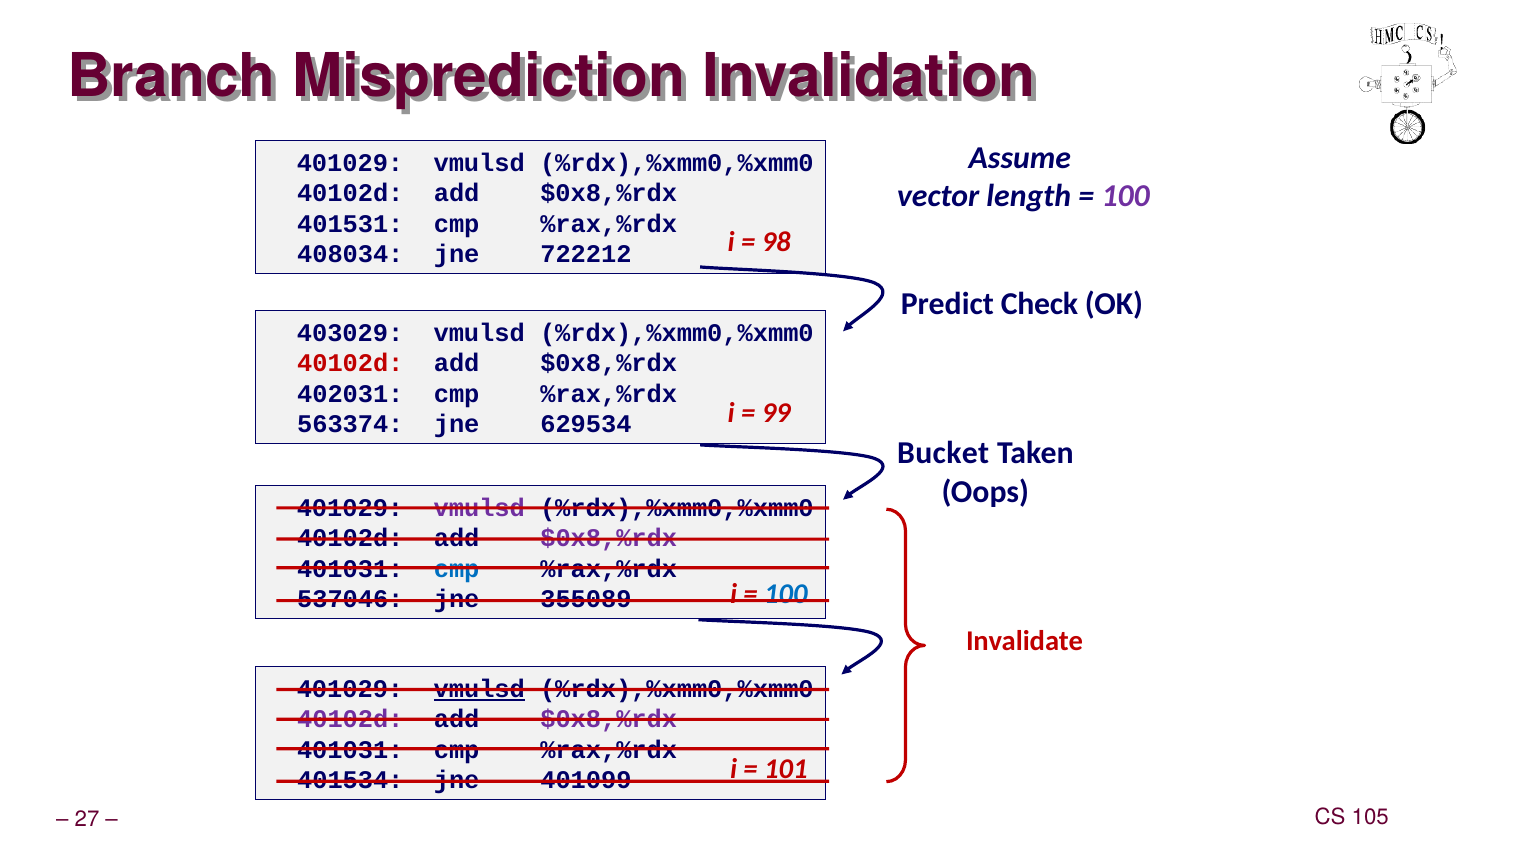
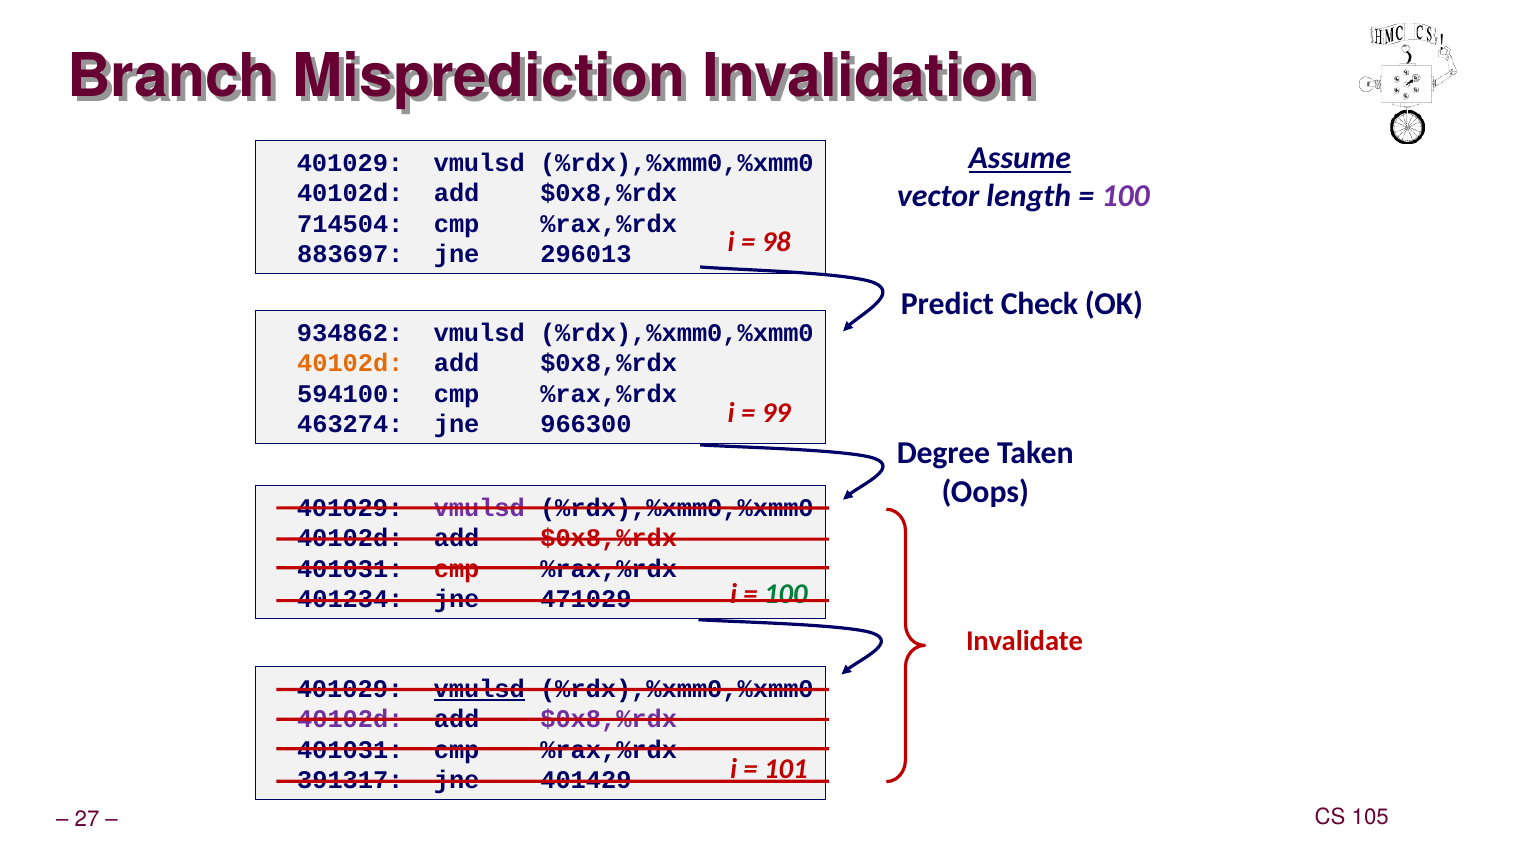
Assume underline: none -> present (1020, 158)
401531: 401531 -> 714504 (350, 224)
408034: 408034 -> 883697 (350, 254)
722212: 722212 -> 296013 (586, 254)
403029: 403029 -> 934862 (350, 333)
40102d colour: red -> orange (350, 363)
402031: 402031 -> 594100 (350, 394)
563374: 563374 -> 463274 (350, 424)
629534: 629534 -> 966300 (586, 424)
Bucket: Bucket -> Degree (943, 453)
$0x8,%rdx colour: purple -> red (609, 538)
cmp colour: blue -> red (457, 569)
100 colour: blue -> green (786, 594)
537046: 537046 -> 401234 (350, 599)
355089: 355089 -> 471029 (586, 599)
401534: 401534 -> 391317 (350, 780)
401099: 401099 -> 401429 (586, 780)
